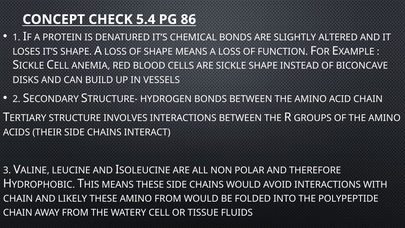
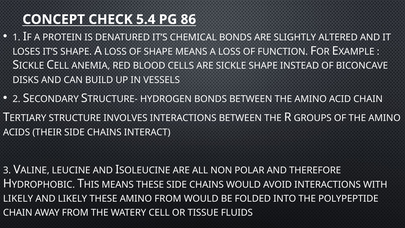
CHAIN: CHAIN -> LIKELY (18, 199)
